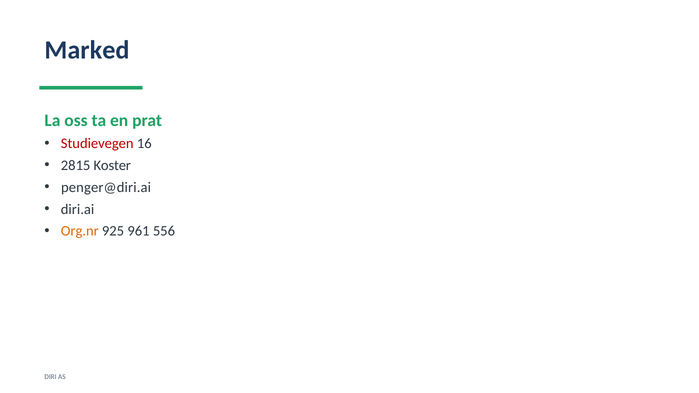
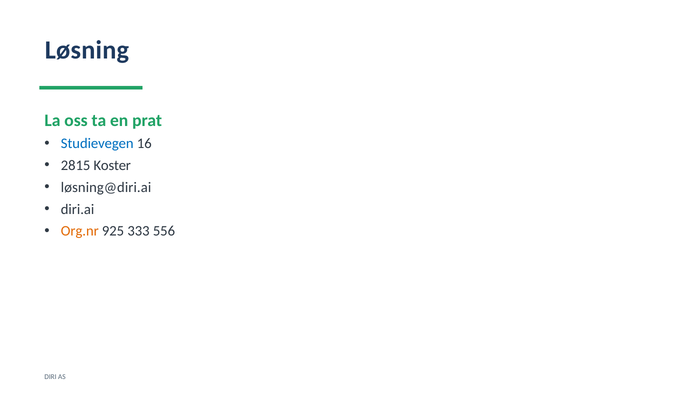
Marked: Marked -> Løsning (87, 50)
Studievegen colour: red -> blue (97, 144)
penger@diri.ai: penger@diri.ai -> løsning@diri.ai (106, 187)
961: 961 -> 333 (138, 231)
